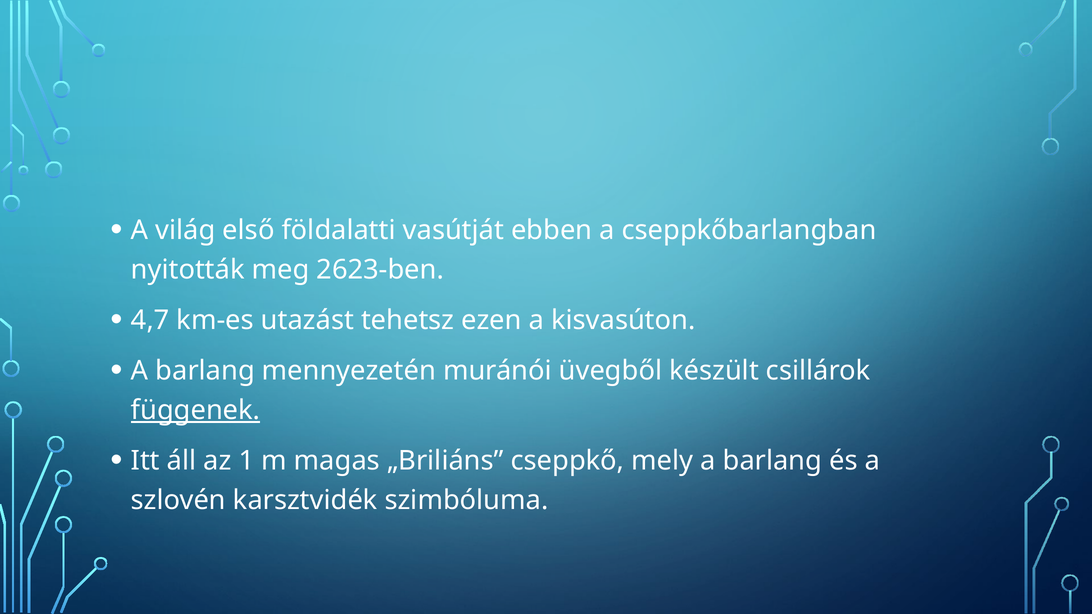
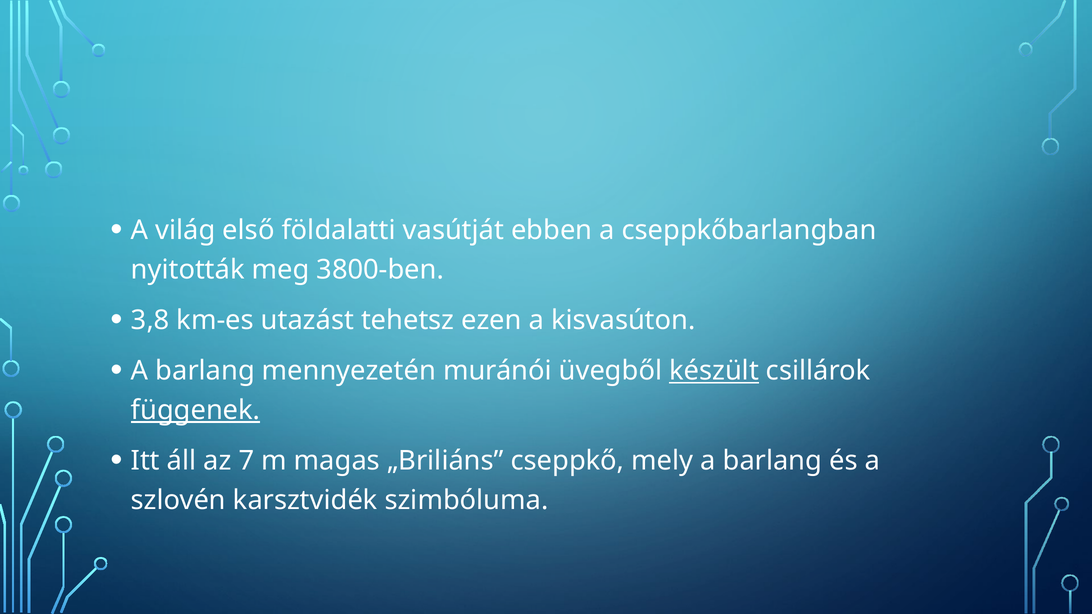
2623-ben: 2623-ben -> 3800-ben (380, 270)
4,7: 4,7 -> 3,8 (150, 320)
készült underline: none -> present (714, 371)
1: 1 -> 7 (246, 461)
